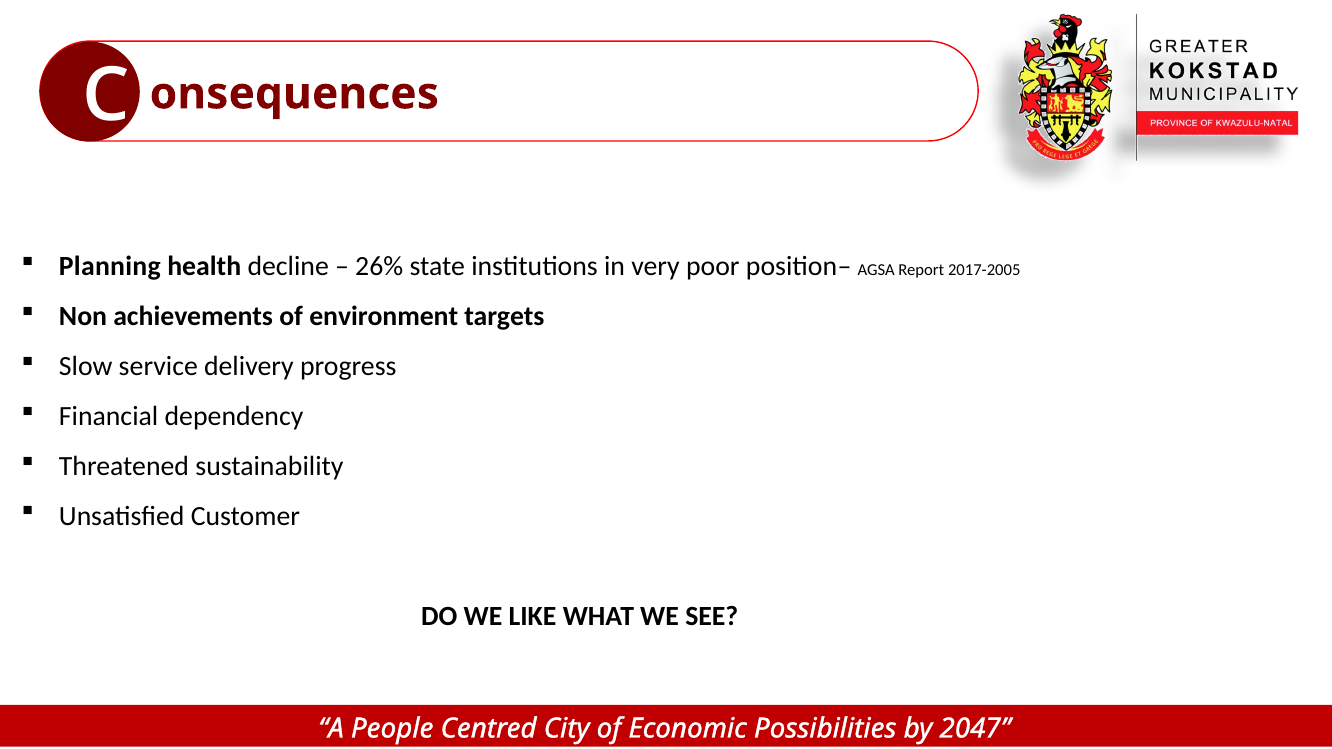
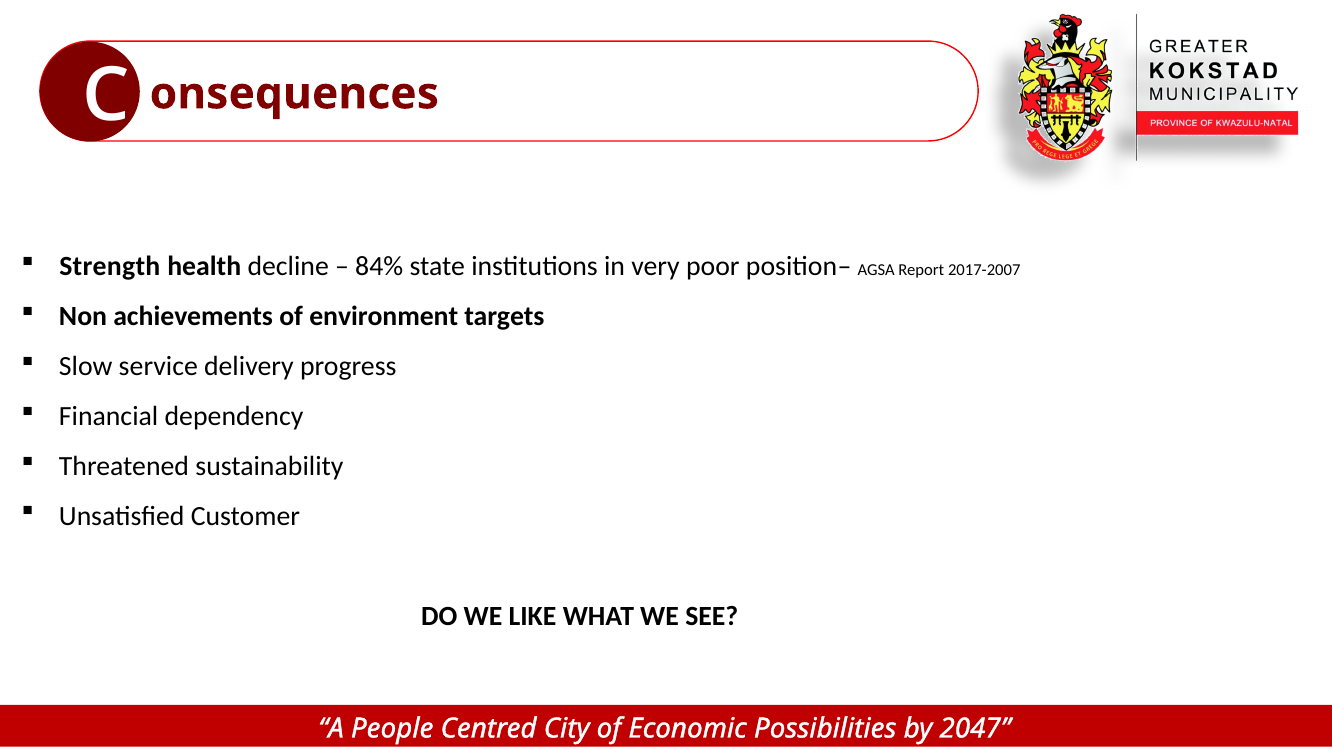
Planning: Planning -> Strength (110, 267)
26%: 26% -> 84% (379, 267)
2017-2005: 2017-2005 -> 2017-2007 (984, 270)
